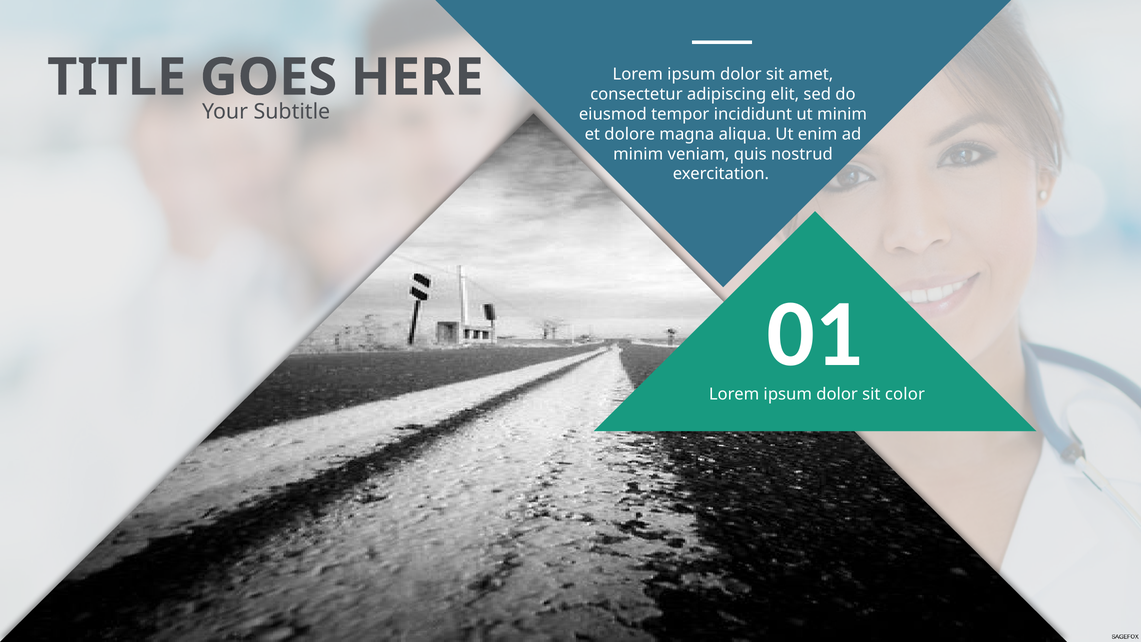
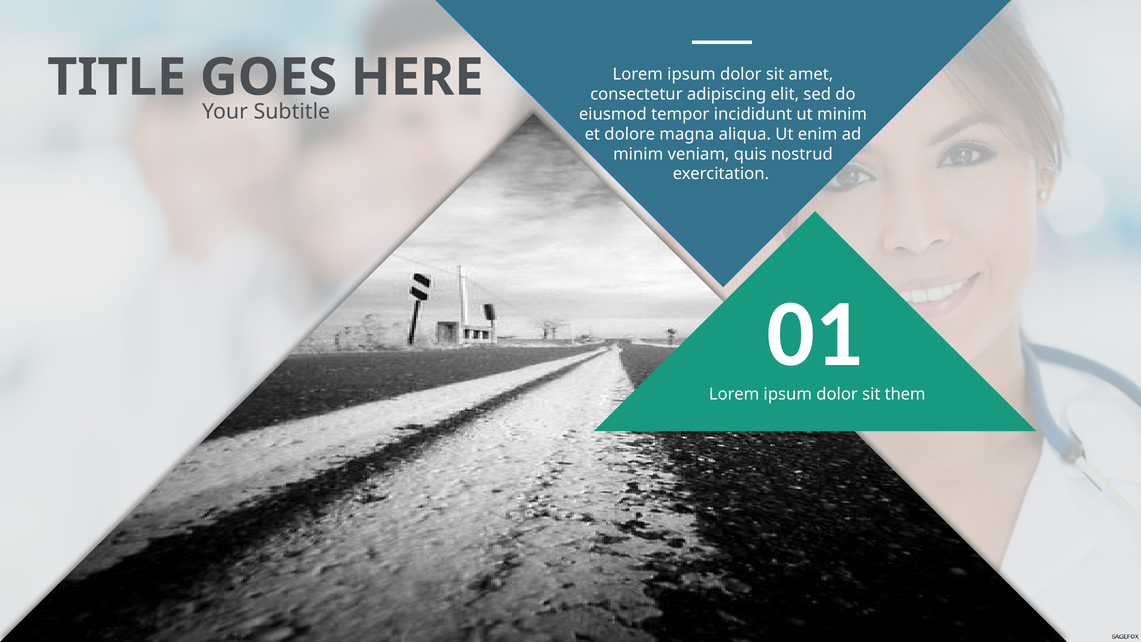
color: color -> them (905, 394)
